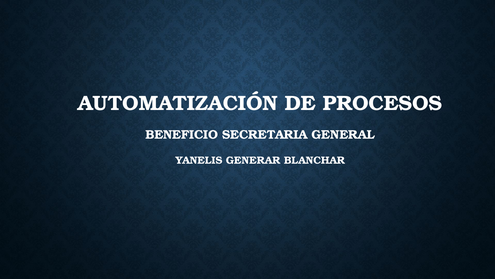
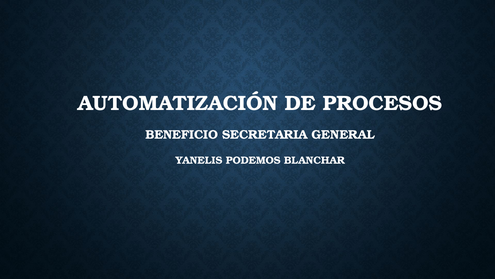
GENERAR: GENERAR -> PODEMOS (253, 160)
